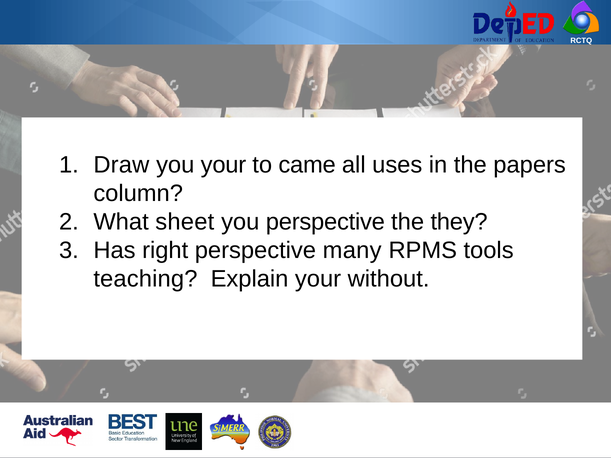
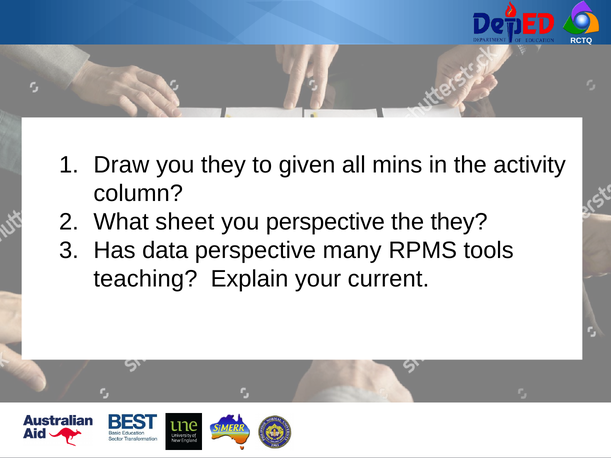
you your: your -> they (223, 165)
came: came -> given (307, 165)
uses: uses -> mins (397, 165)
papers: papers -> activity (530, 165)
right: right -> data (165, 251)
without: without -> current (388, 279)
